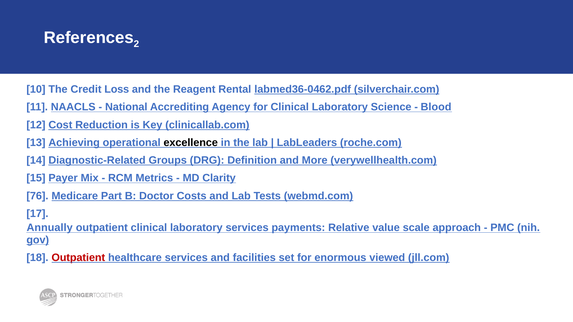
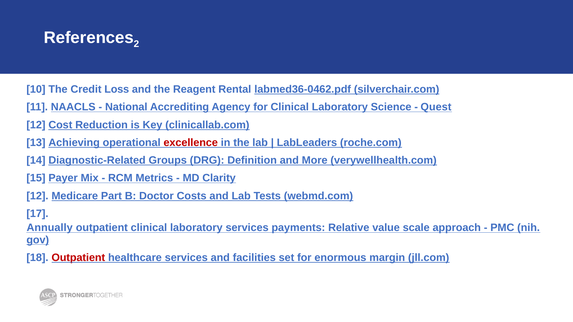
Blood: Blood -> Quest (436, 107)
excellence colour: black -> red (191, 143)
76: 76 -> 12 (37, 196)
viewed: viewed -> margin (387, 258)
